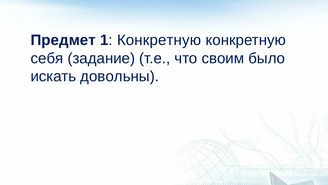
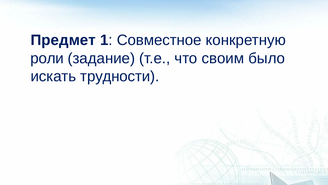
1 Конкретную: Конкретную -> Совместное (159, 40)
себя: себя -> роли (47, 58)
довольны: довольны -> трудности (120, 76)
